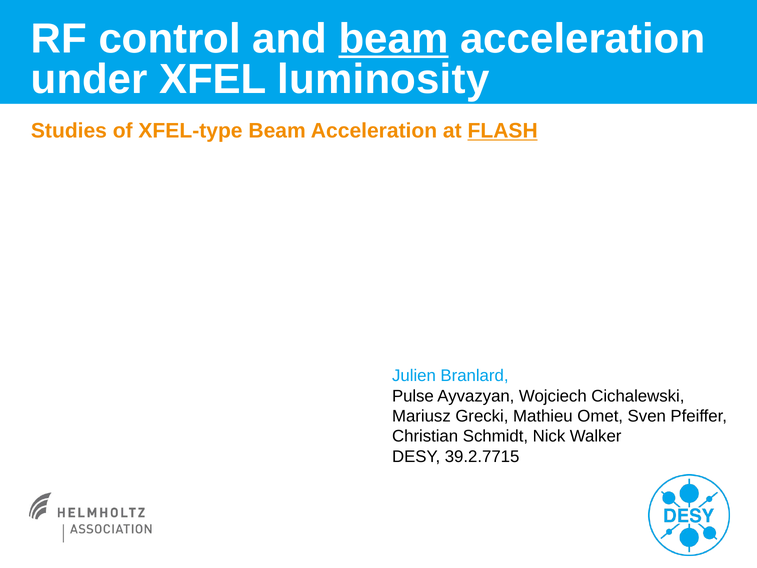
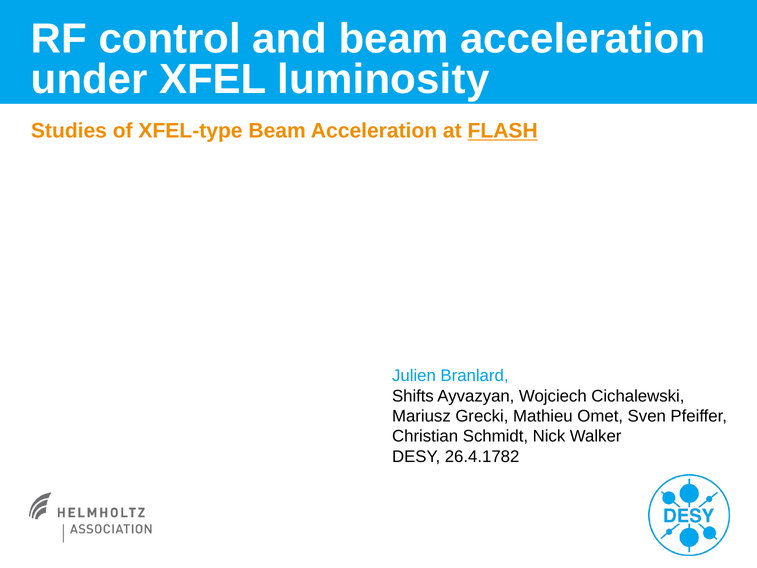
beam underline: present -> none (394, 39)
Pulse: Pulse -> Shifts (413, 396)
39.2.7715: 39.2.7715 -> 26.4.1782 (482, 456)
